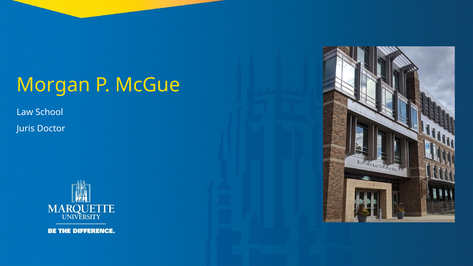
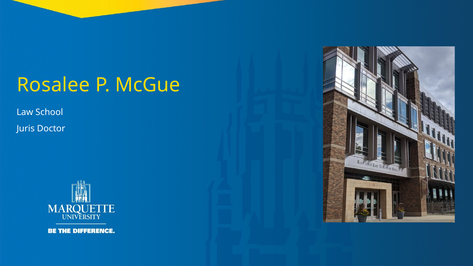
Morgan: Morgan -> Rosalee (53, 85)
